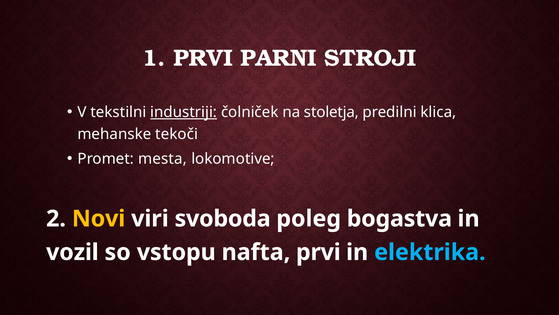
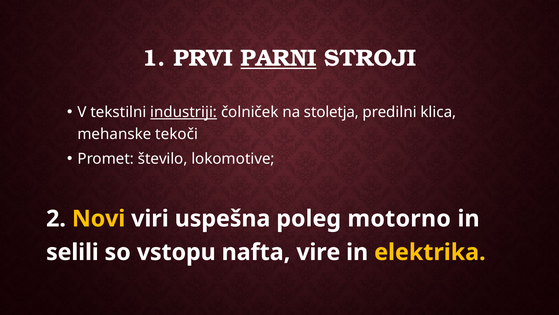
PARNI underline: none -> present (278, 58)
mesta: mesta -> število (163, 159)
svoboda: svoboda -> uspešna (223, 218)
bogastva: bogastva -> motorno (399, 218)
vozil: vozil -> selili (72, 252)
nafta prvi: prvi -> vire (318, 252)
elektrika colour: light blue -> yellow (430, 252)
